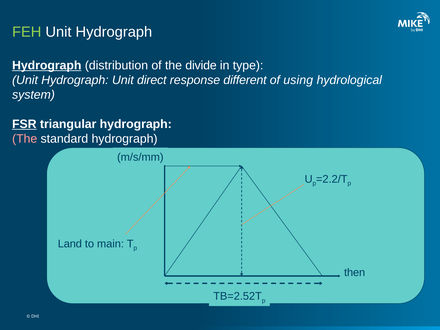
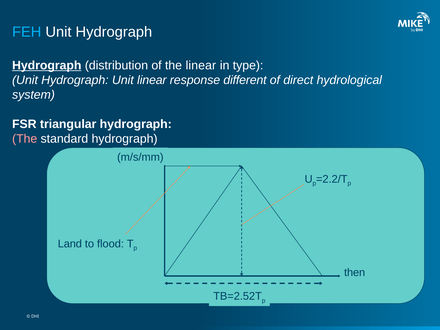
FEH colour: light green -> light blue (27, 32)
the divide: divide -> linear (201, 65)
Unit direct: direct -> linear (152, 80)
using: using -> direct (298, 80)
FSR underline: present -> none (24, 124)
main: main -> flood (111, 244)
